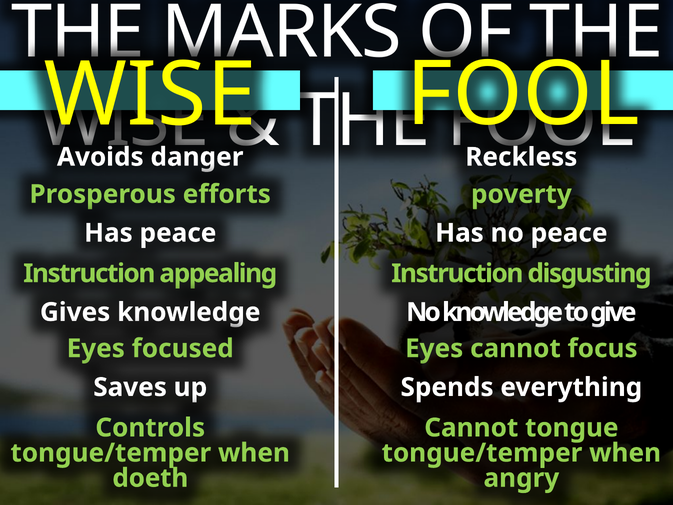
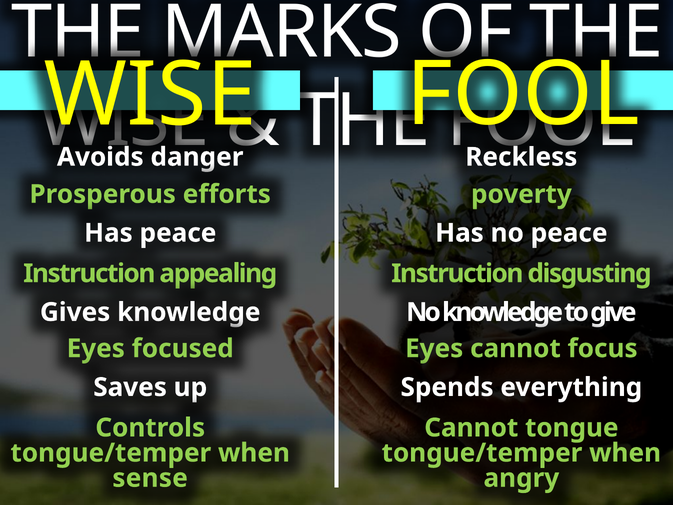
doeth: doeth -> sense (150, 478)
